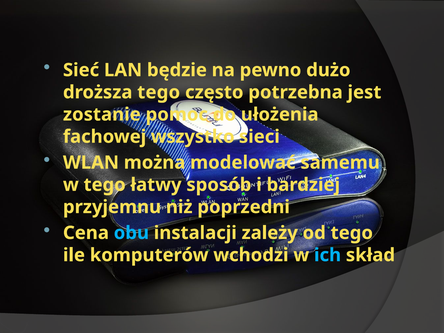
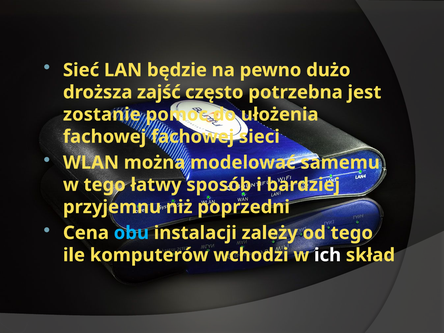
droższa tego: tego -> zajść (159, 92)
fachowej wszystko: wszystko -> fachowej (193, 137)
ich colour: light blue -> white (328, 255)
